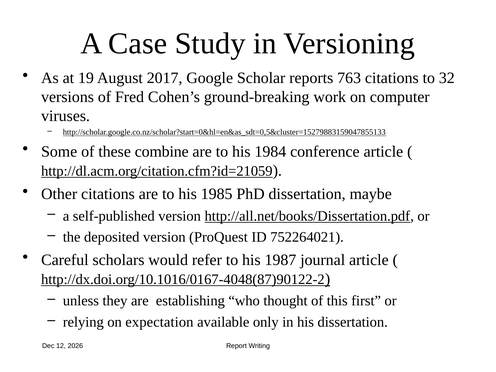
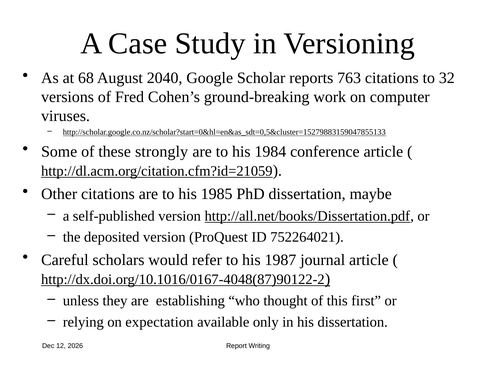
19: 19 -> 68 (86, 78)
2017: 2017 -> 2040 (165, 78)
combine: combine -> strongly (162, 152)
